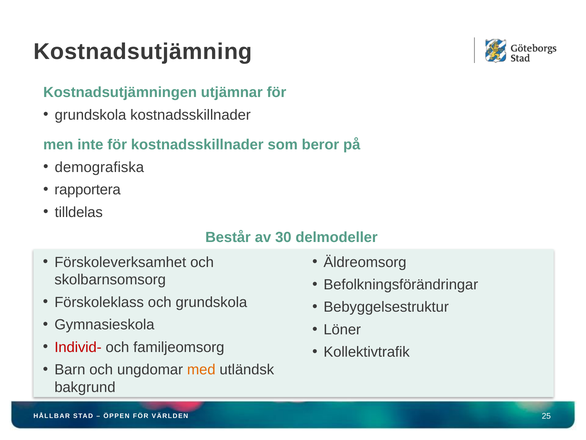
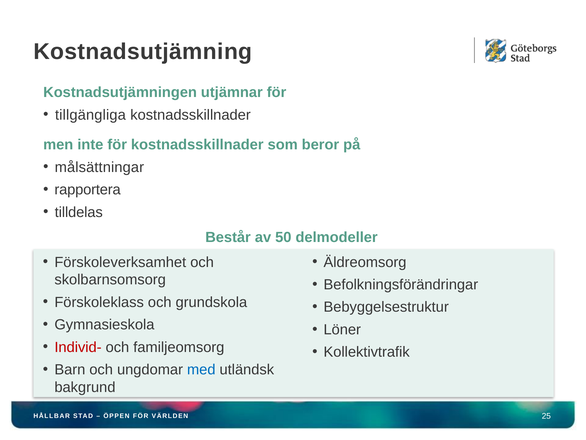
grundskola: grundskola -> tillgängliga (90, 115)
demografiska: demografiska -> målsättningar (99, 167)
30: 30 -> 50 (283, 237)
med colour: orange -> blue (201, 369)
